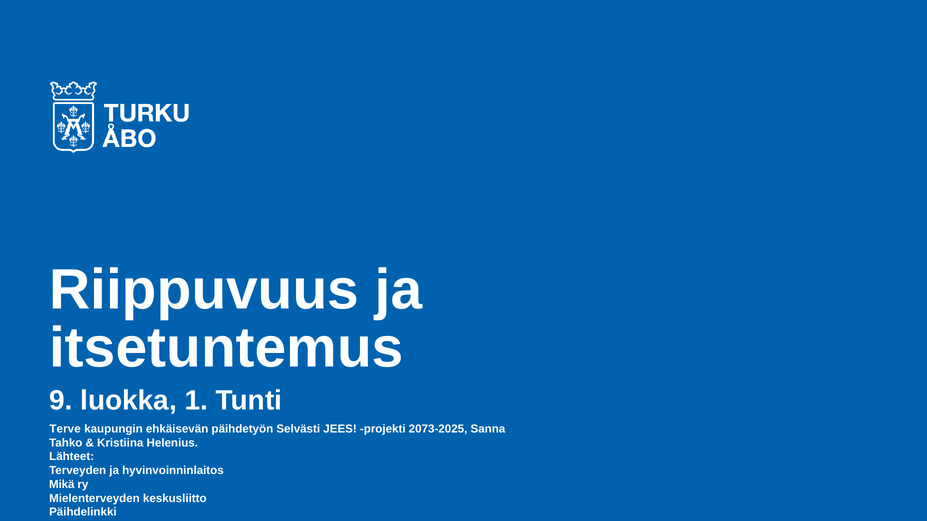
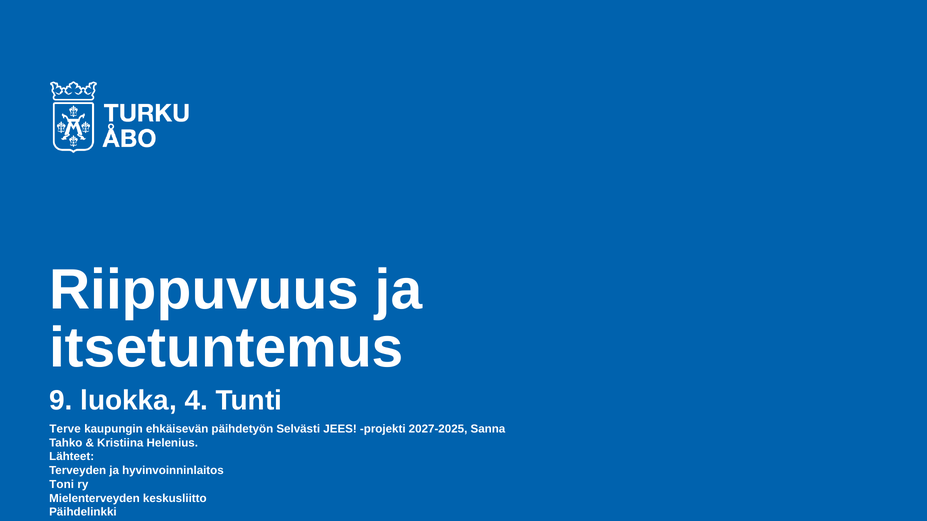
1: 1 -> 4 (196, 401)
2073-2025: 2073-2025 -> 2027-2025 (438, 429)
Mikä: Mikä -> Toni (62, 485)
